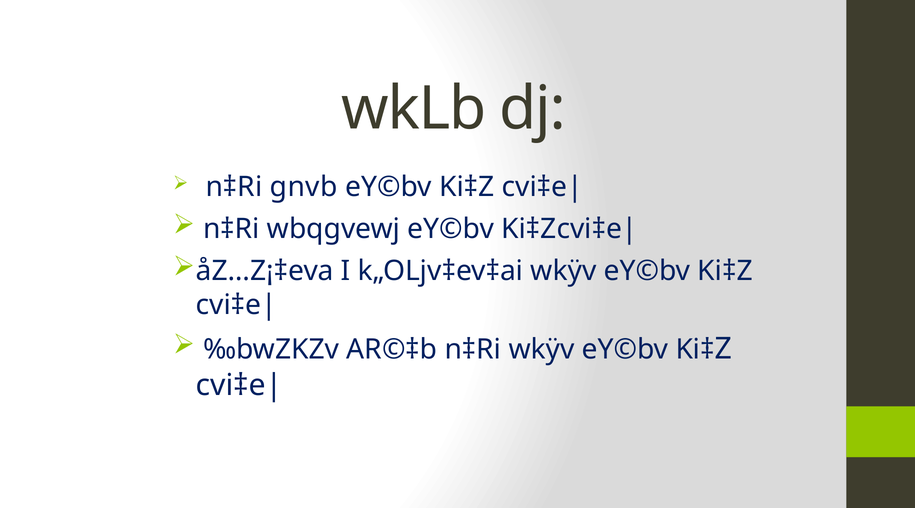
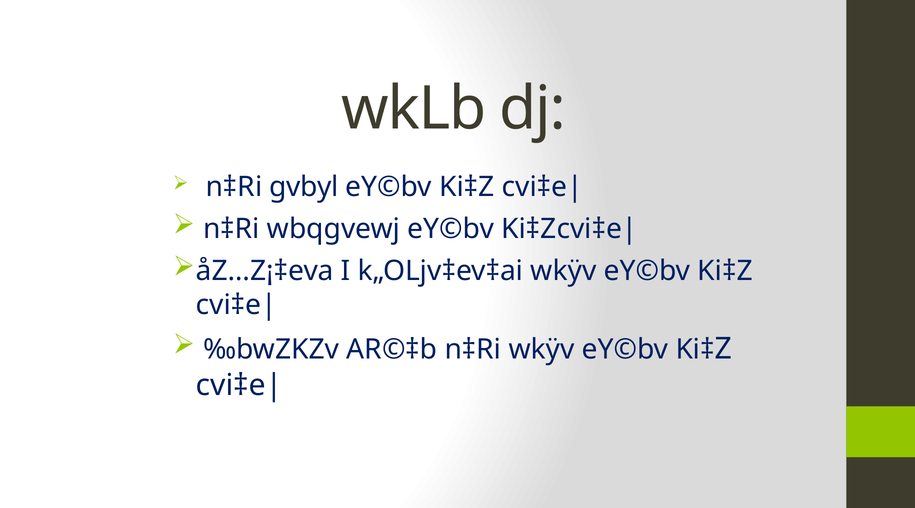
gnvb: gnvb -> gvbyl (304, 187)
